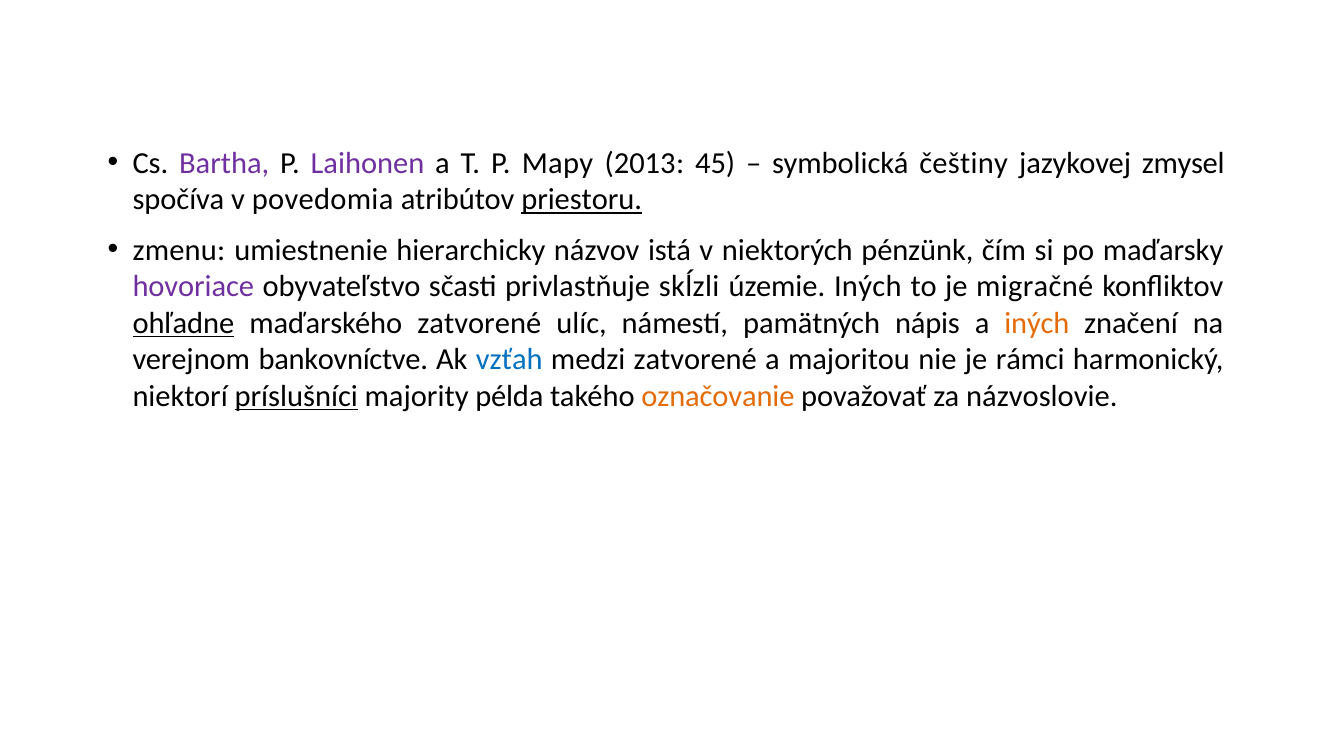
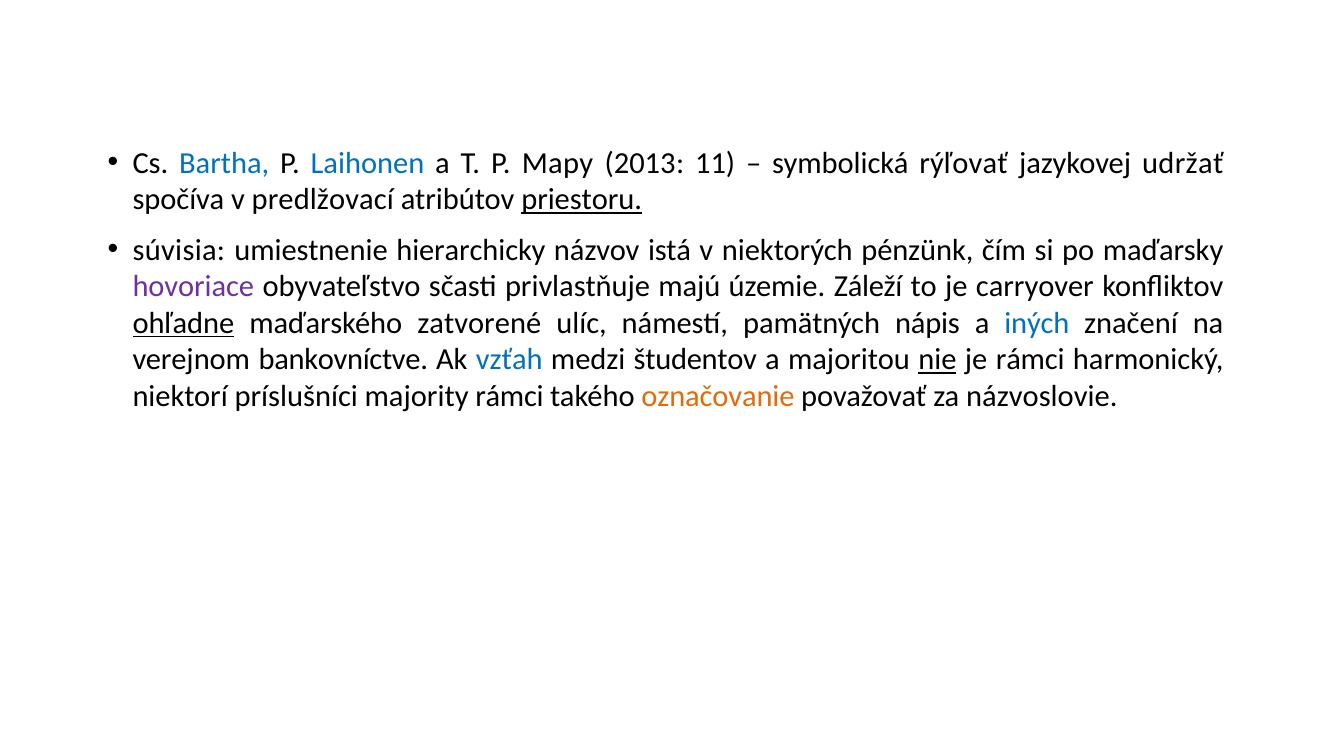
Bartha colour: purple -> blue (224, 163)
Laihonen colour: purple -> blue (367, 163)
45: 45 -> 11 (715, 163)
češtiny: češtiny -> rýľovať (964, 163)
zmysel: zmysel -> udržať (1183, 163)
povedomia: povedomia -> predlžovací (323, 200)
zmenu: zmenu -> súvisia (179, 250)
skĺzli: skĺzli -> majú (689, 287)
územie Iných: Iných -> Záleží (868, 287)
migračné: migračné -> carryover (1035, 287)
iných colour: orange -> blue (1037, 323)
medzi zatvorené: zatvorené -> študentov (695, 360)
nie underline: none -> present (937, 360)
príslušníci underline: present -> none (296, 397)
majority példa: példa -> rámci (509, 397)
